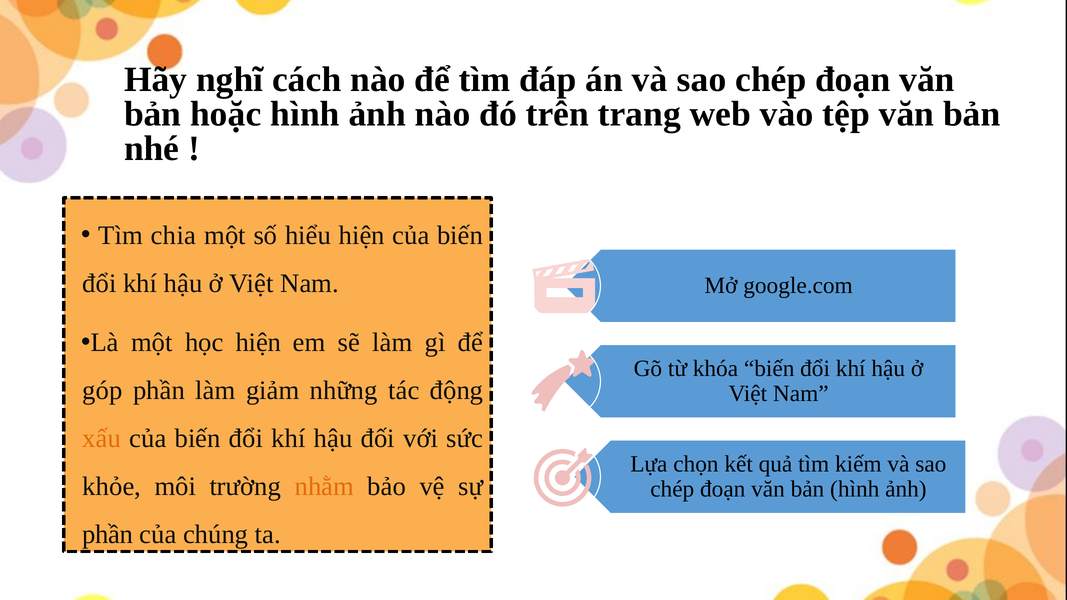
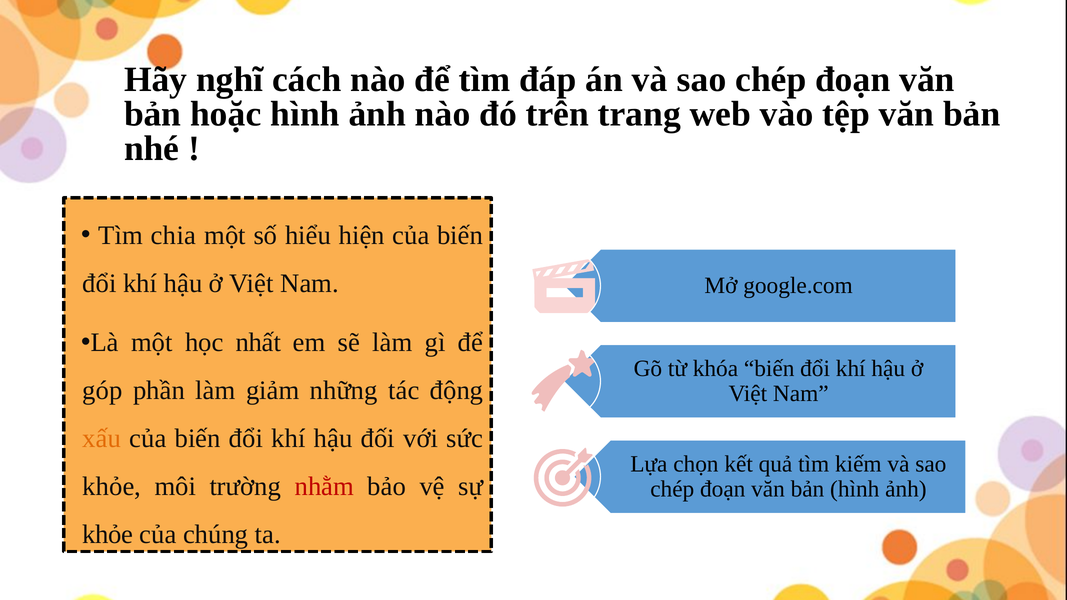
học hiện: hiện -> nhất (258, 343)
nhằm colour: orange -> red (324, 487)
phần: phần -> khỏe (108, 535)
